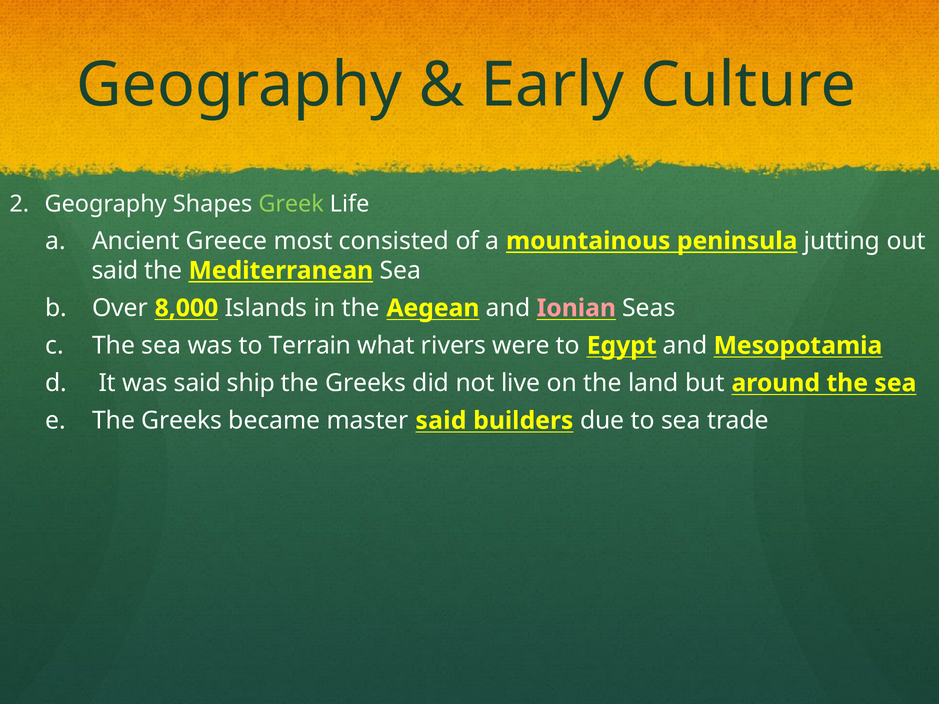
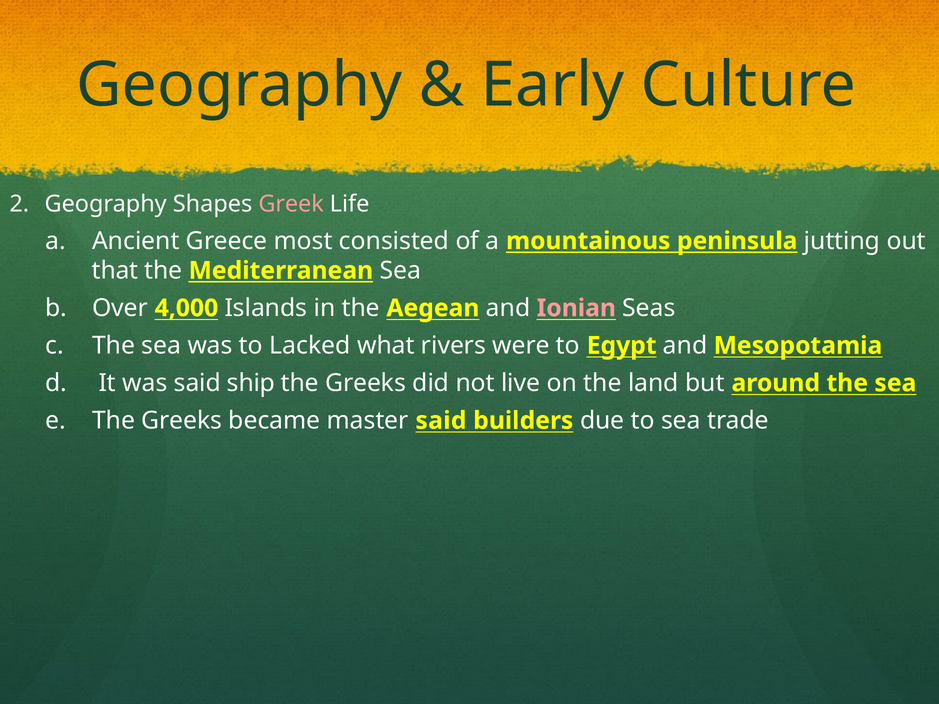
Greek colour: light green -> pink (291, 204)
said: said -> that (115, 271)
8,000: 8,000 -> 4,000 (186, 308)
Terrain: Terrain -> Lacked (310, 346)
